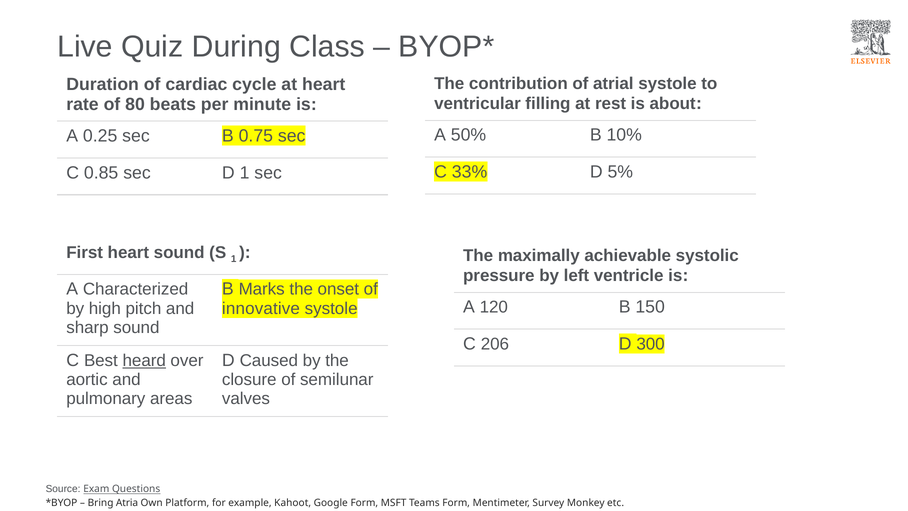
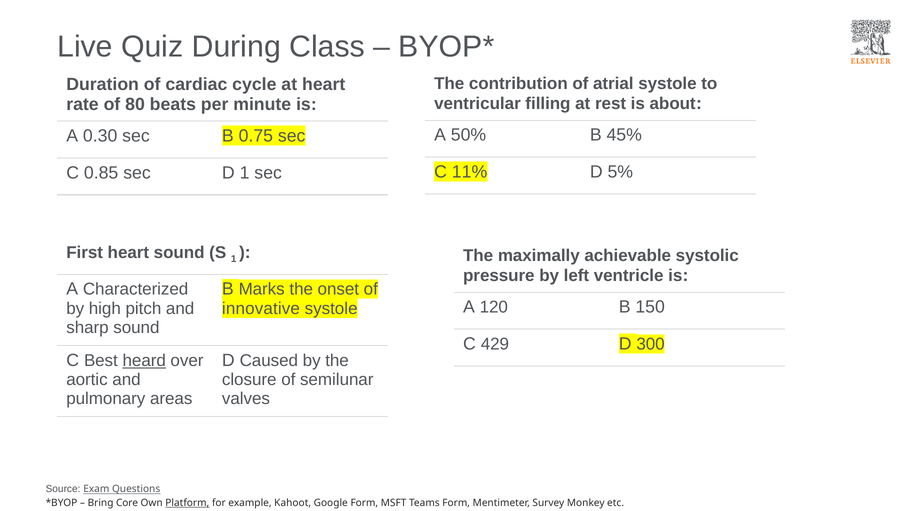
10%: 10% -> 45% (624, 135)
0.25: 0.25 -> 0.30 (100, 136)
33%: 33% -> 11% (470, 172)
206: 206 -> 429 (495, 344)
Atria: Atria -> Core (127, 503)
Platform underline: none -> present (187, 503)
